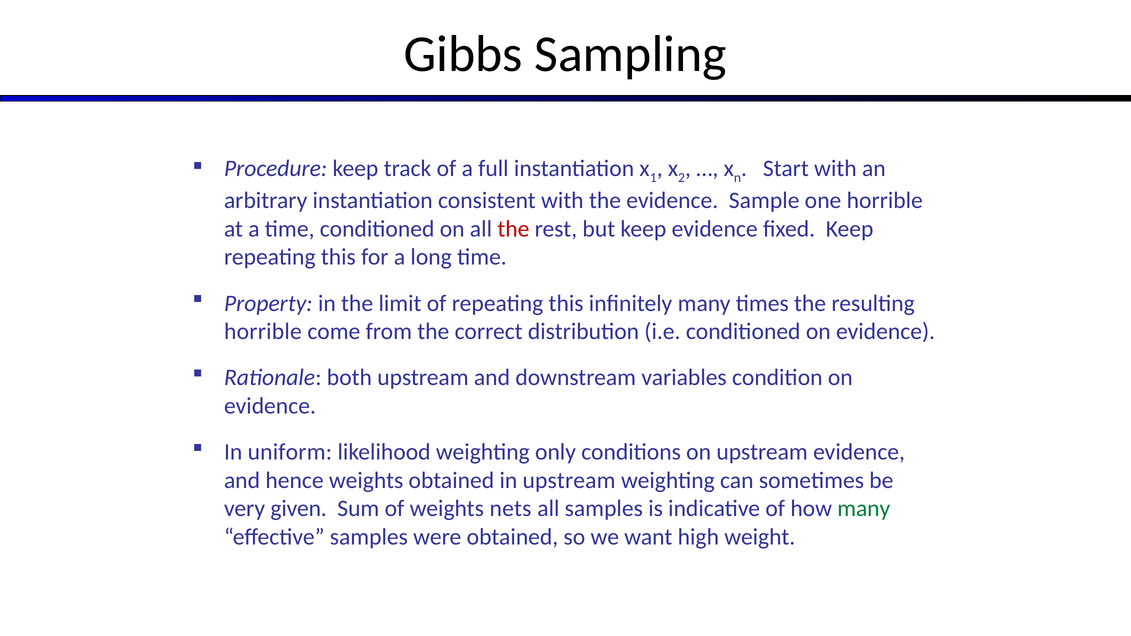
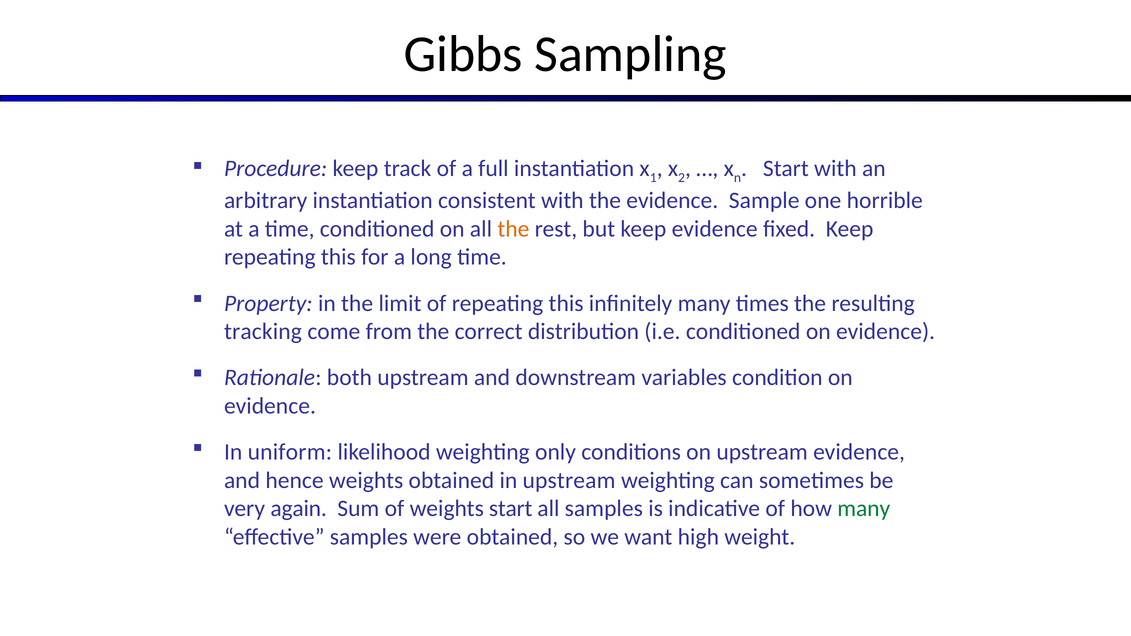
the colour: red -> orange (513, 229)
horrible: horrible -> tracking (263, 332)
given: given -> again (299, 509)
weights nets: nets -> start (511, 509)
